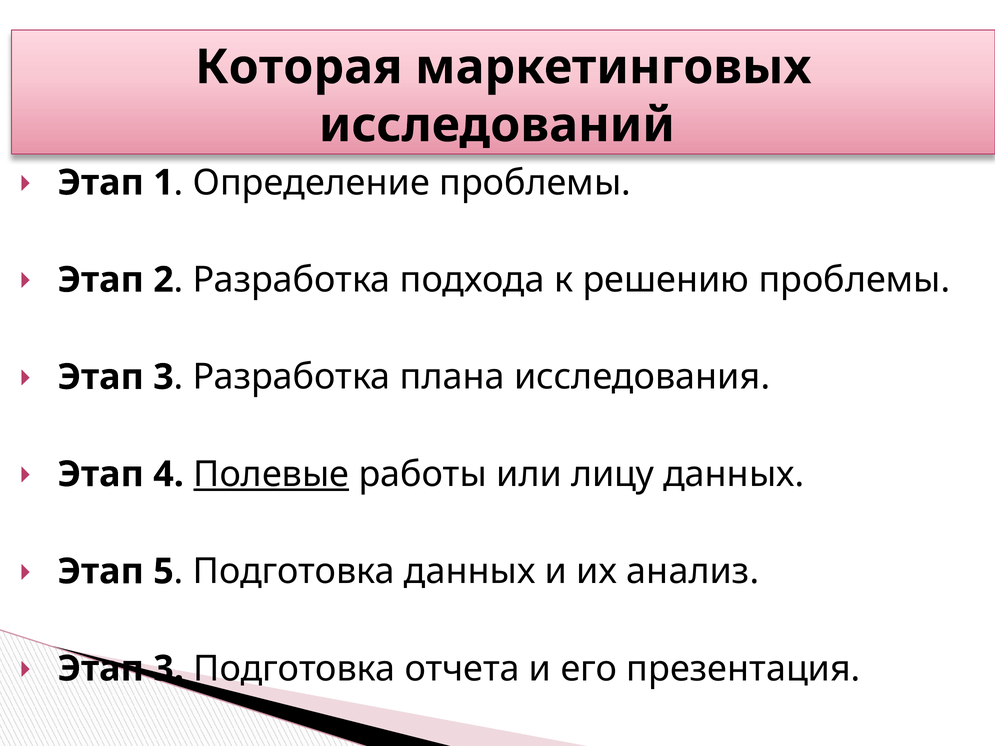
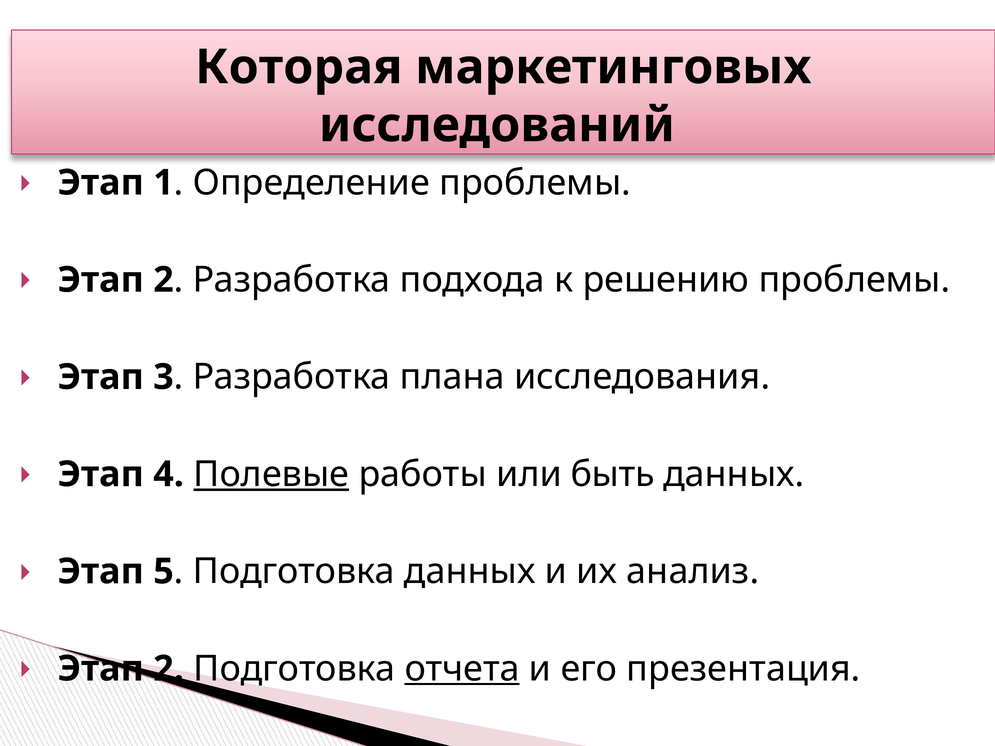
лицу: лицу -> быть (613, 474)
3: 3 -> 2 (169, 669)
отчета underline: none -> present (462, 669)
